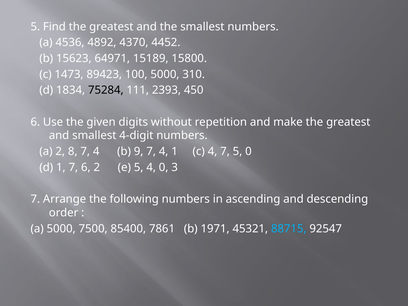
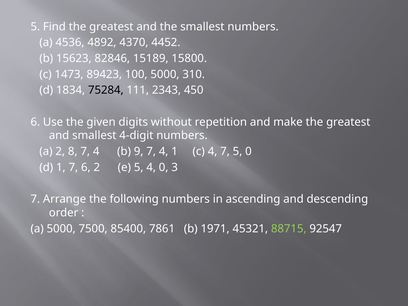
64971: 64971 -> 82846 (112, 58)
2393: 2393 -> 2343 (166, 90)
88715 colour: light blue -> light green (289, 229)
